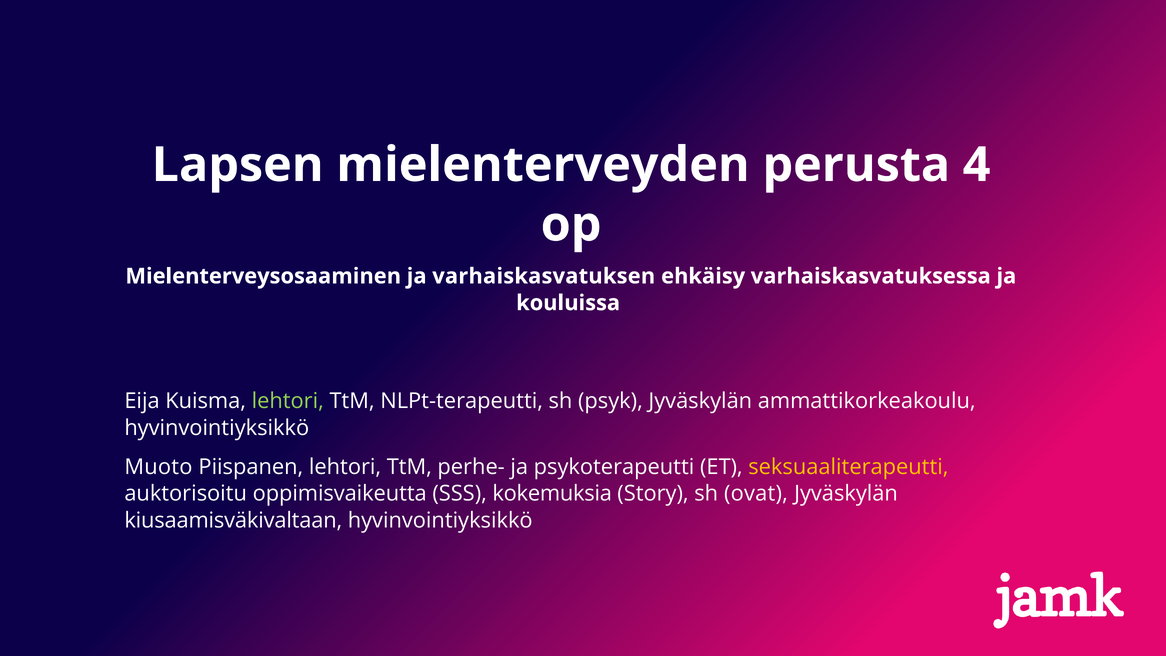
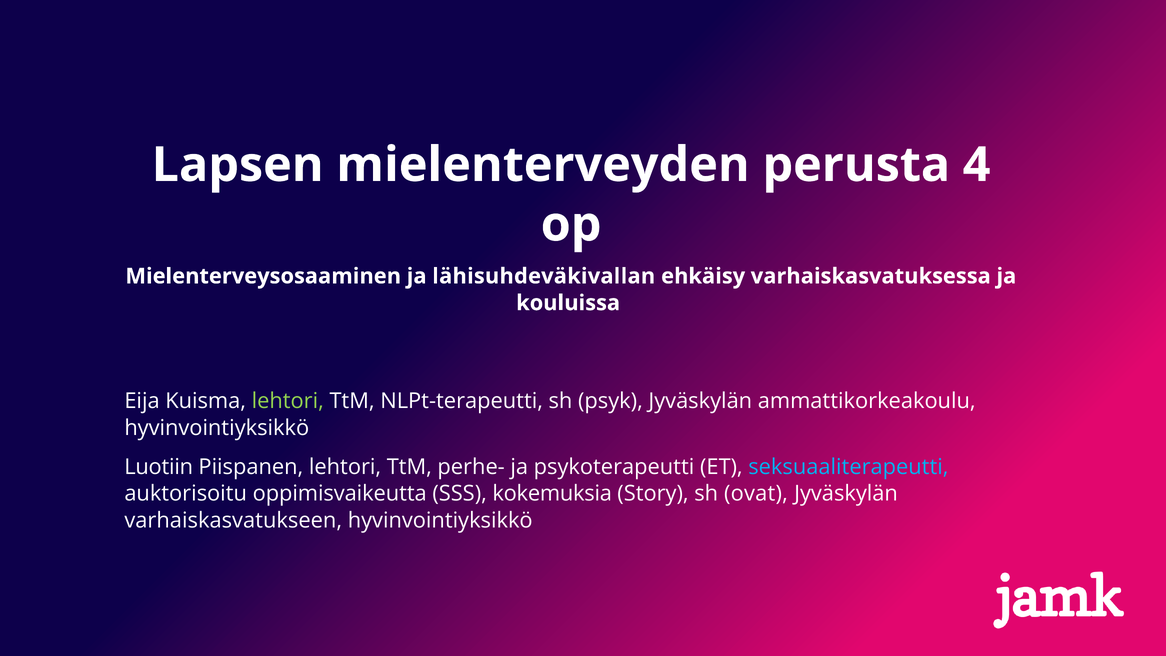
varhaiskasvatuksen: varhaiskasvatuksen -> lähisuhdeväkivallan (544, 276)
Muoto: Muoto -> Luotiin (159, 467)
seksuaaliterapeutti colour: yellow -> light blue (848, 467)
kiusaamisväkivaltaan: kiusaamisväkivaltaan -> varhaiskasvatukseen (233, 520)
